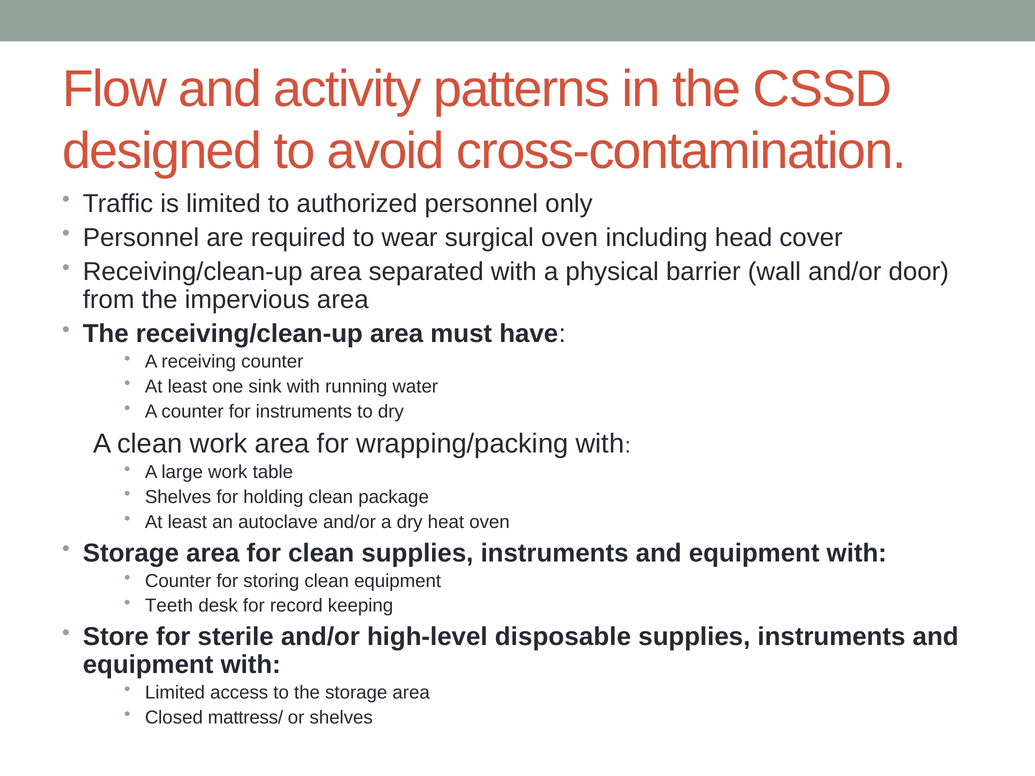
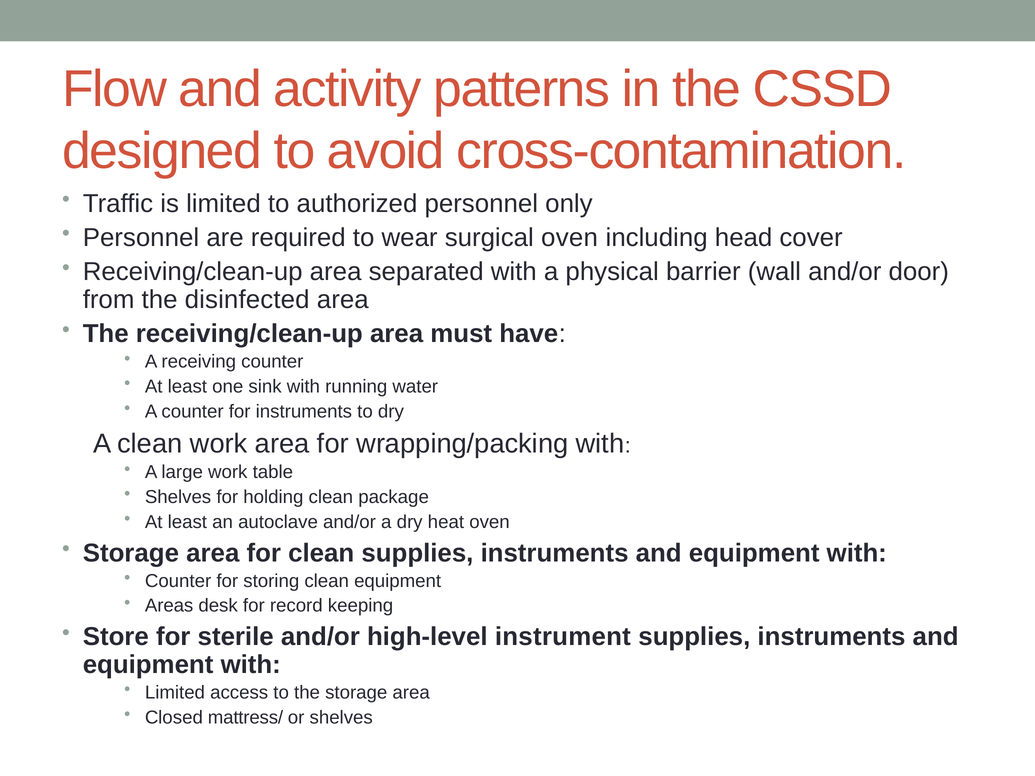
impervious: impervious -> disinfected (247, 300)
Teeth: Teeth -> Areas (169, 606)
disposable: disposable -> instrument (563, 637)
